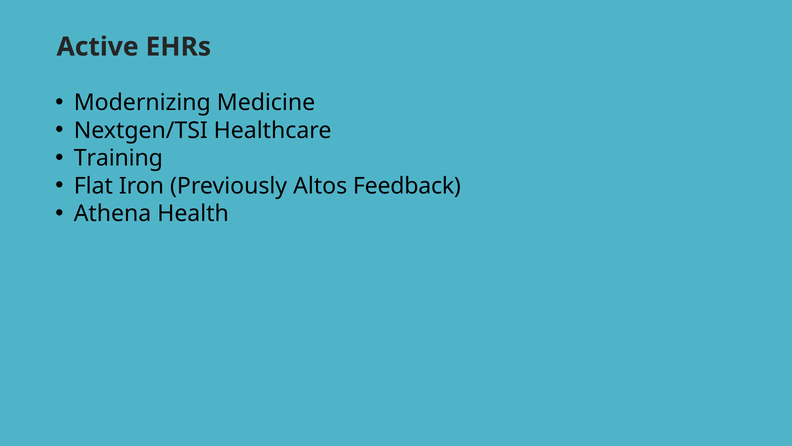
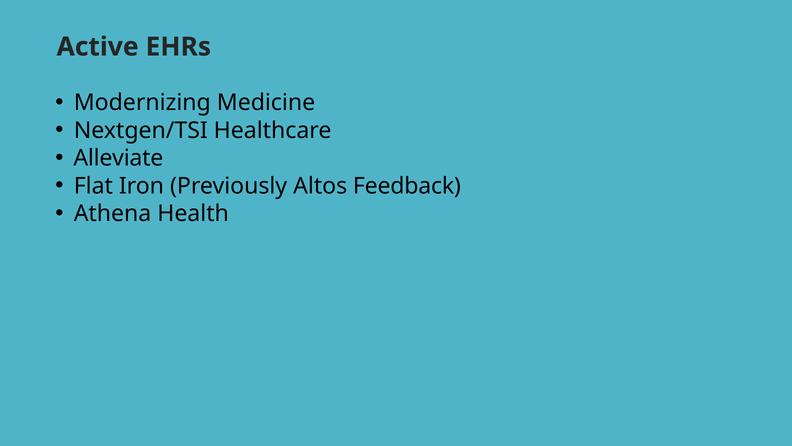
Training: Training -> Alleviate (118, 158)
